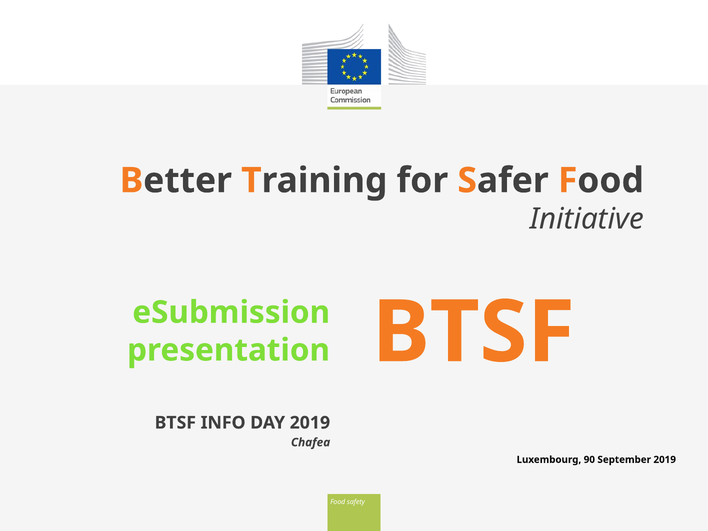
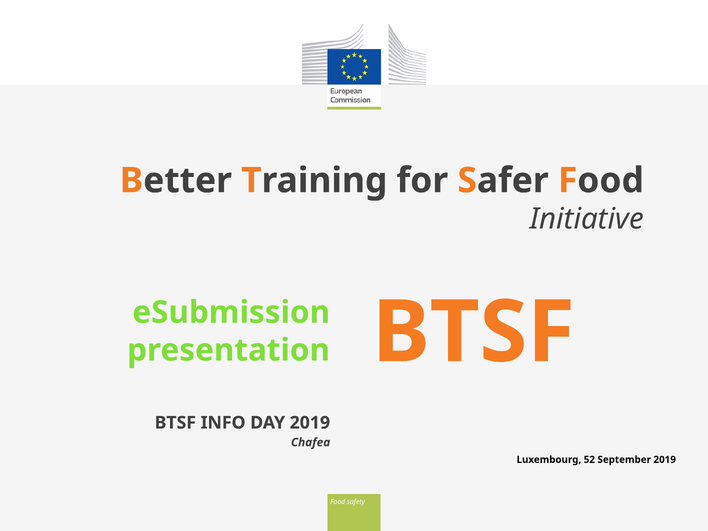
90: 90 -> 52 (589, 460)
